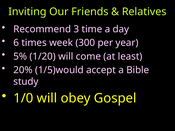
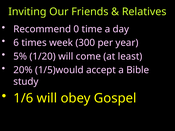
3: 3 -> 0 (76, 29)
1/0: 1/0 -> 1/6 (23, 98)
